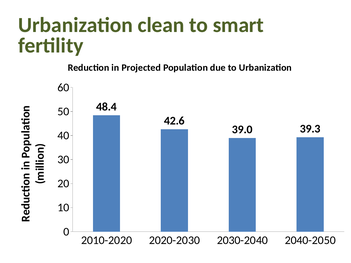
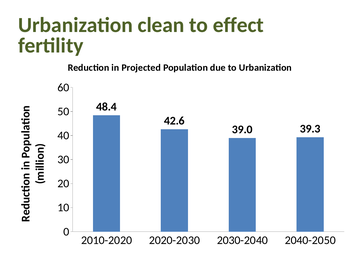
smart: smart -> effect (238, 25)
